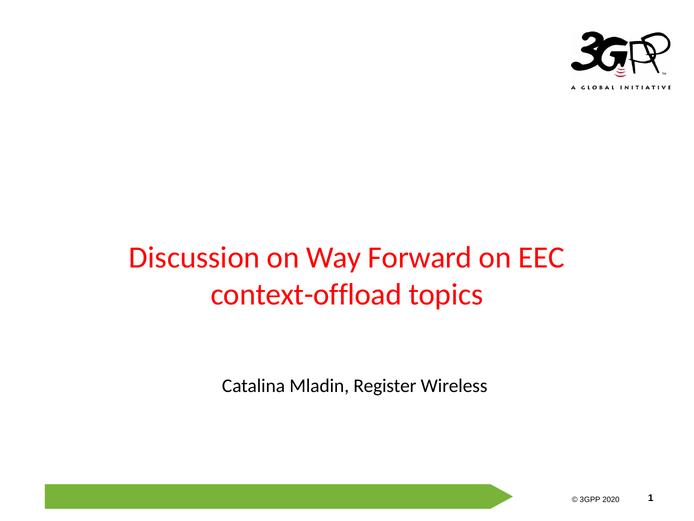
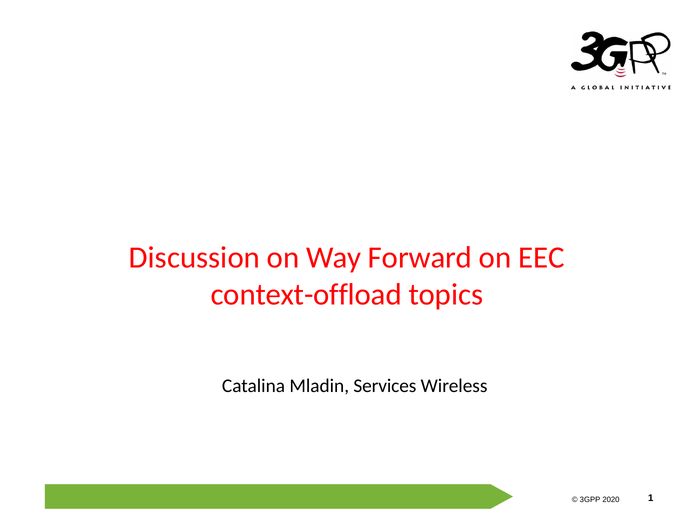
Register: Register -> Services (385, 385)
